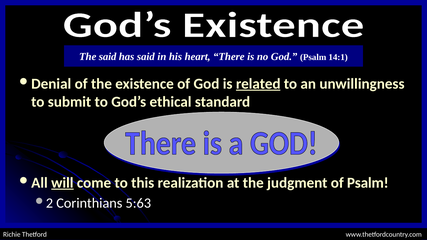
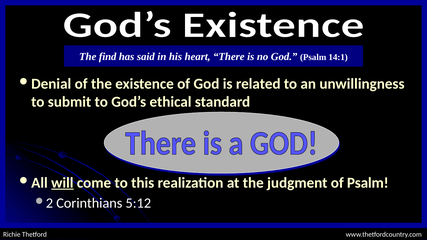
The said: said -> find (108, 57)
related underline: present -> none (258, 84)
5:63: 5:63 -> 5:12 (138, 203)
